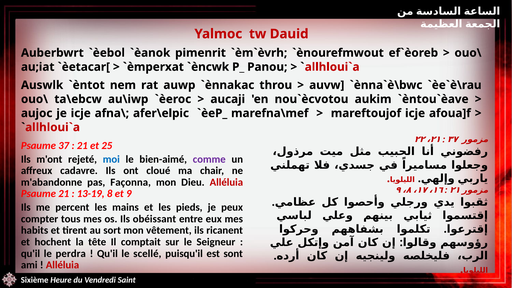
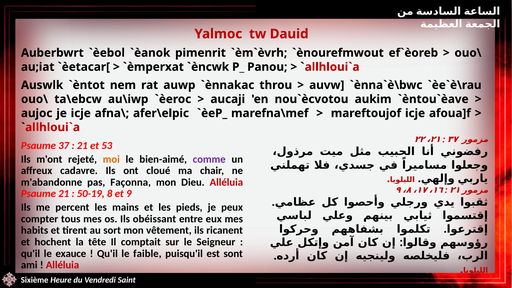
25: 25 -> 53 (107, 146)
moi colour: blue -> orange (111, 159)
13-19: 13-19 -> 50-19 (91, 194)
perdra: perdra -> exauce (71, 254)
scellé: scellé -> faible (147, 254)
